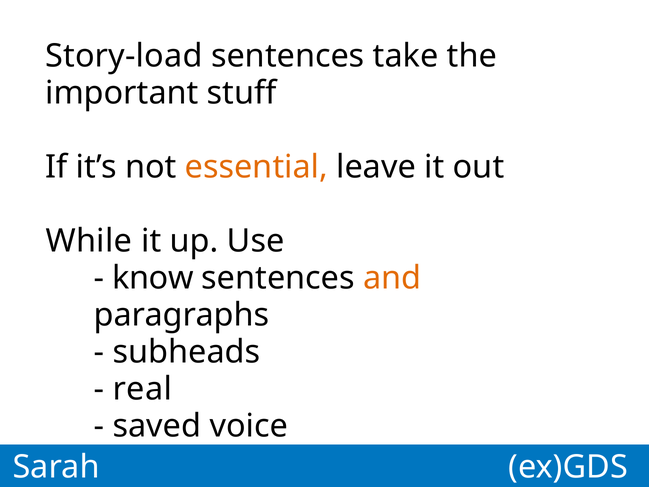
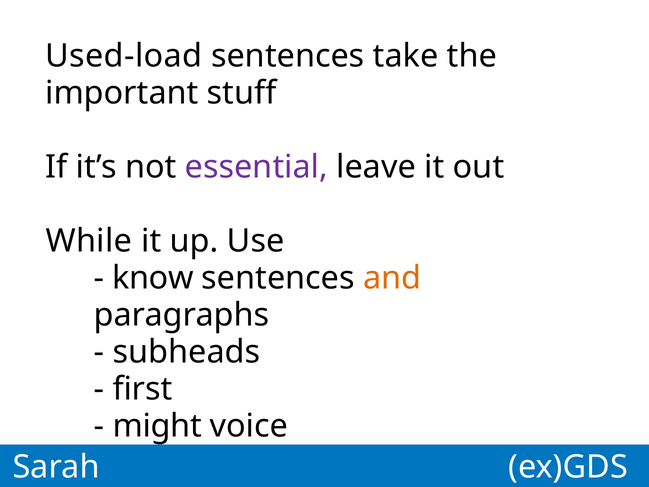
Story-load: Story-load -> Used-load (124, 56)
essential colour: orange -> purple (256, 167)
real: real -> first (143, 389)
saved: saved -> might (157, 426)
